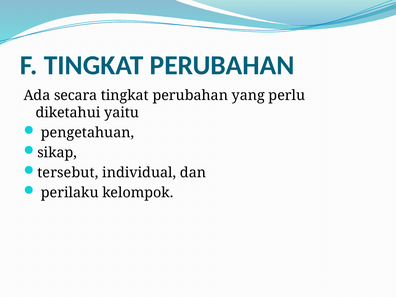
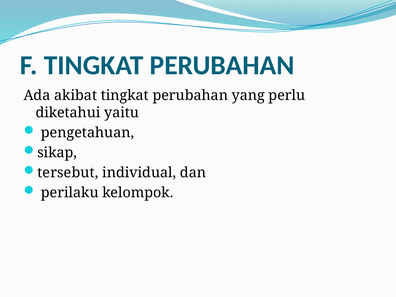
secara: secara -> akibat (76, 95)
